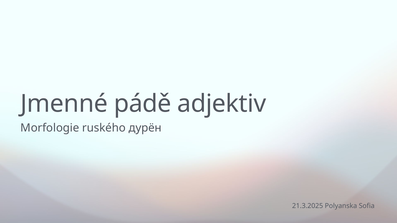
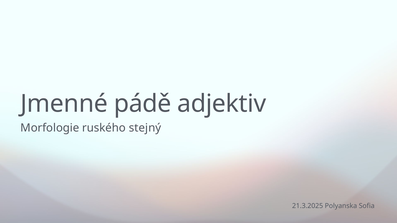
дурён: дурён -> stejný (145, 128)
